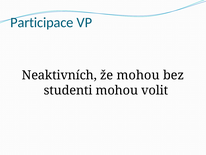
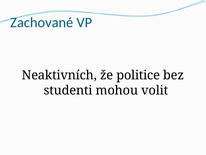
Participace: Participace -> Zachované (42, 22)
že mohou: mohou -> politice (138, 75)
